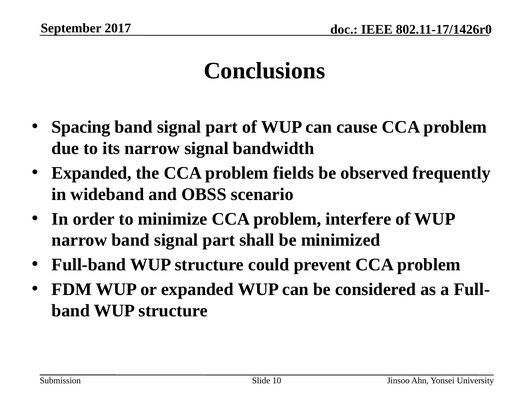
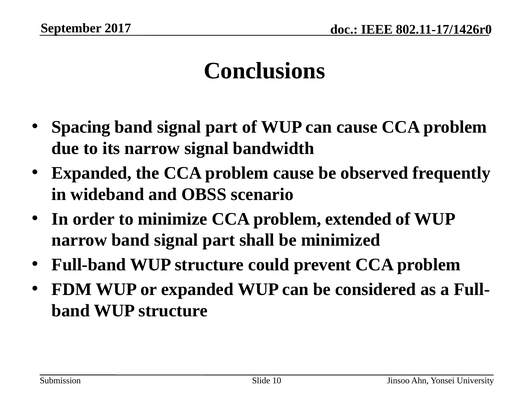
problem fields: fields -> cause (294, 173)
interfere: interfere -> extended (358, 219)
